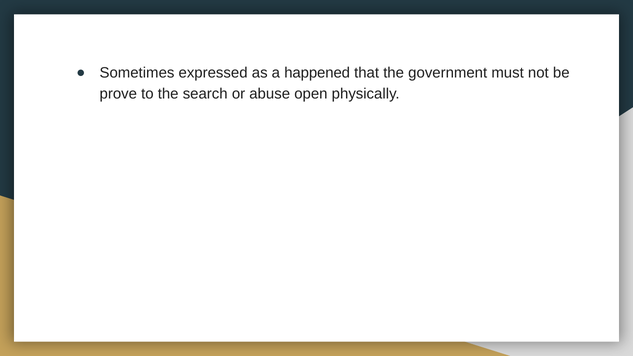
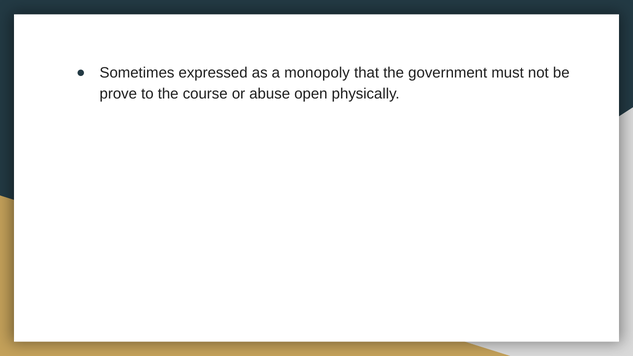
happened: happened -> monopoly (317, 73)
search: search -> course (205, 94)
